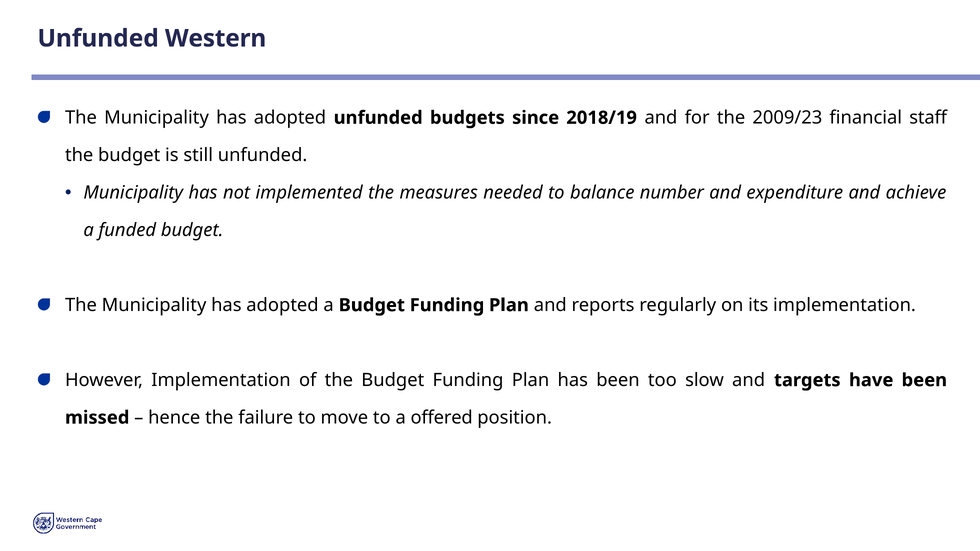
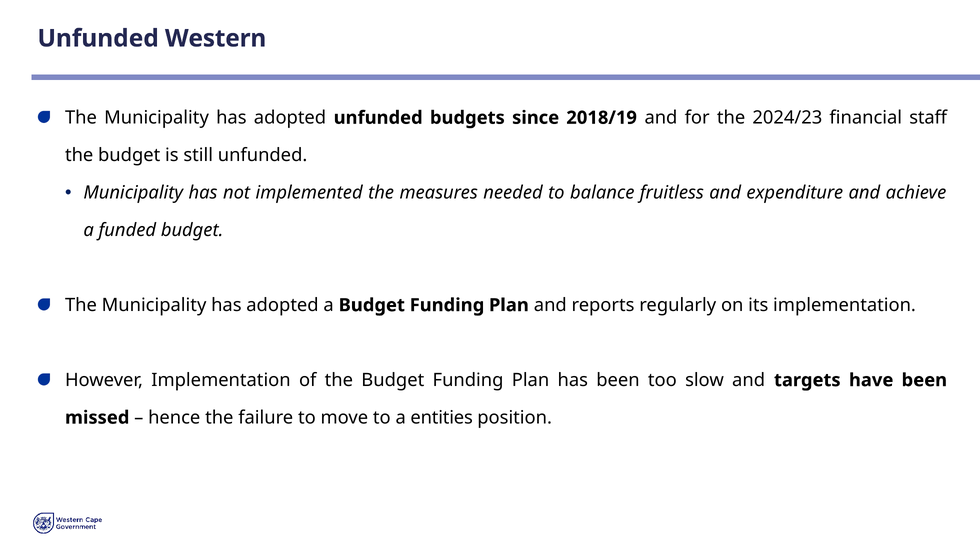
2009/23: 2009/23 -> 2024/23 (787, 118)
number: number -> fruitless (672, 193)
offered: offered -> entities (442, 418)
